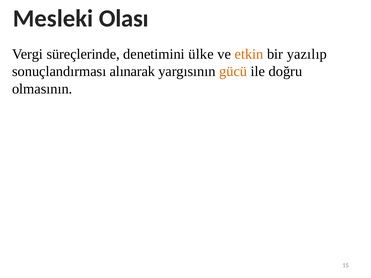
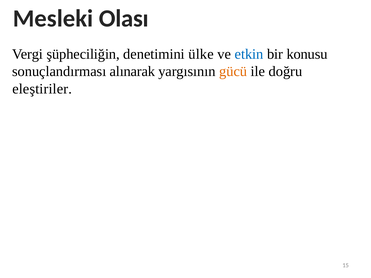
süreçlerinde: süreçlerinde -> şüpheciliğin (83, 54)
etkin colour: orange -> blue (249, 54)
yazılıp: yazılıp -> konusu (307, 54)
olmasının: olmasının -> eleştiriler (42, 89)
